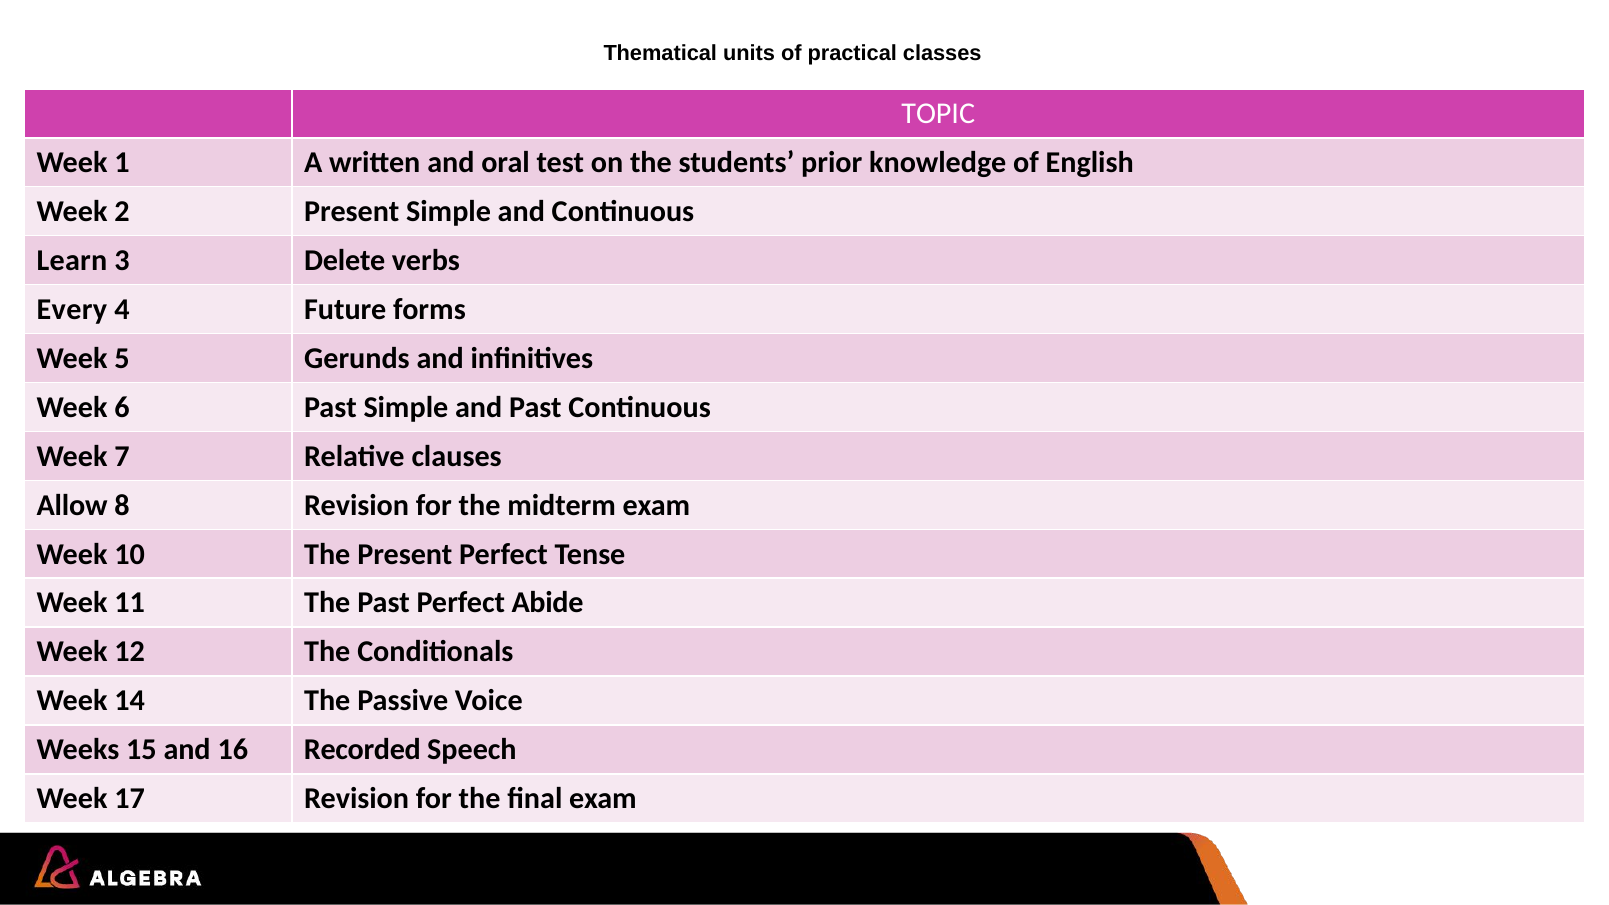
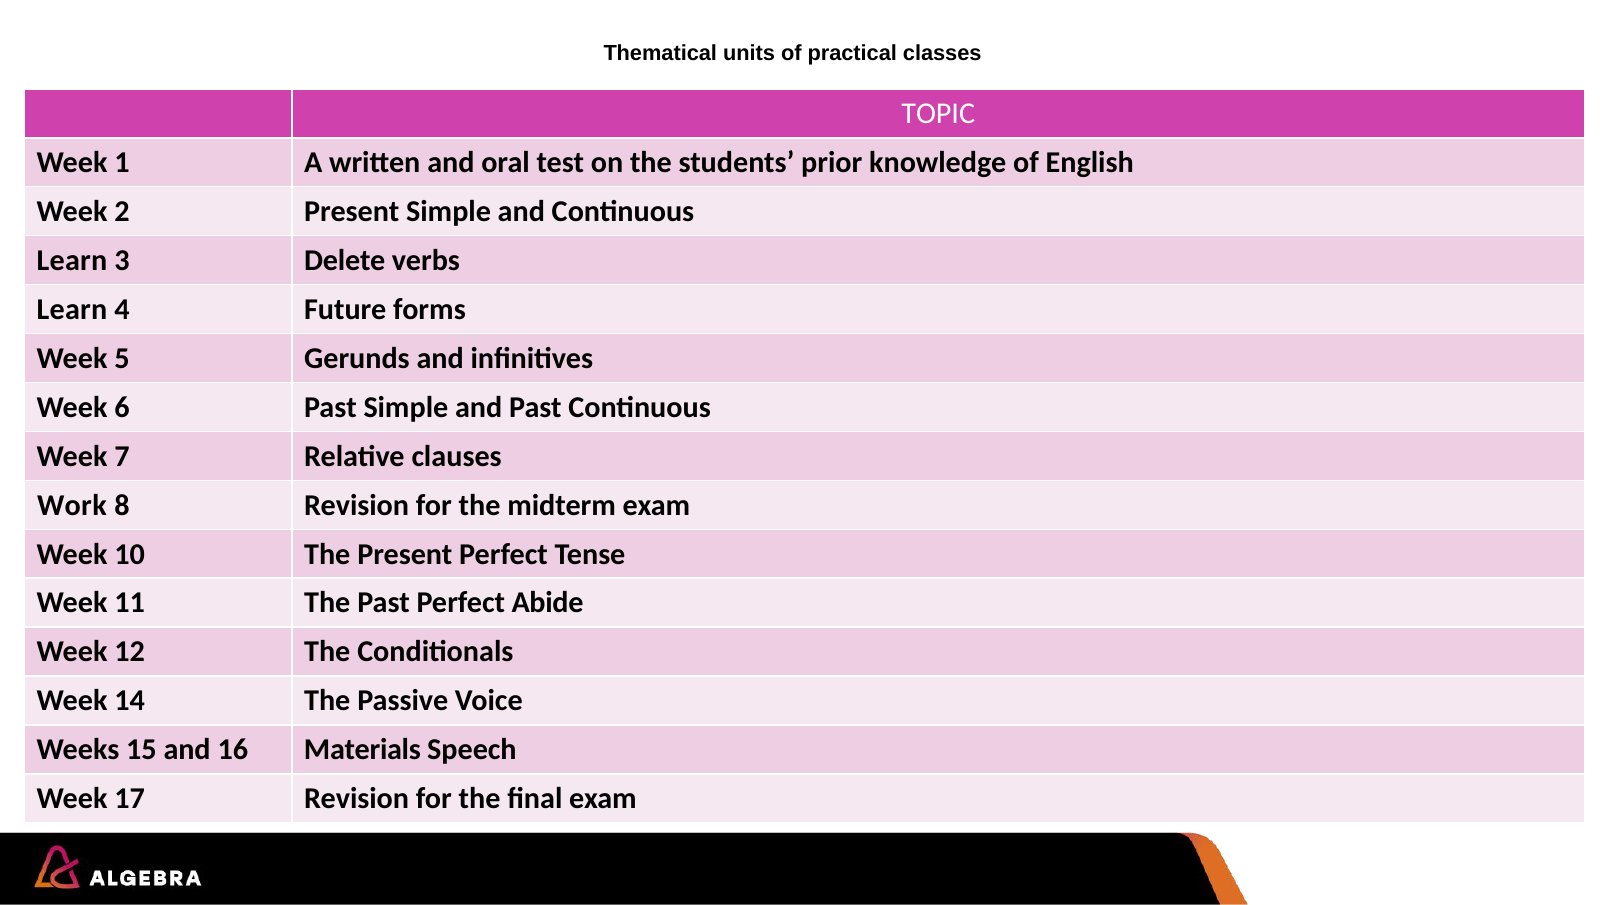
Every: Every -> Learn (72, 309)
Allow: Allow -> Work (72, 505)
Recorded: Recorded -> Materials (362, 750)
